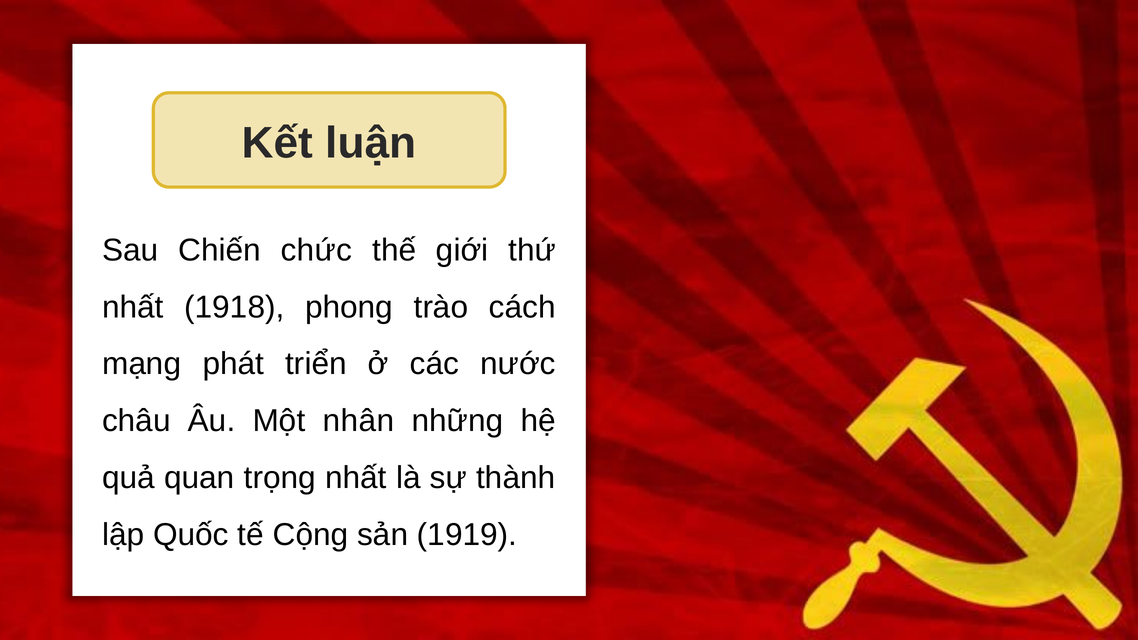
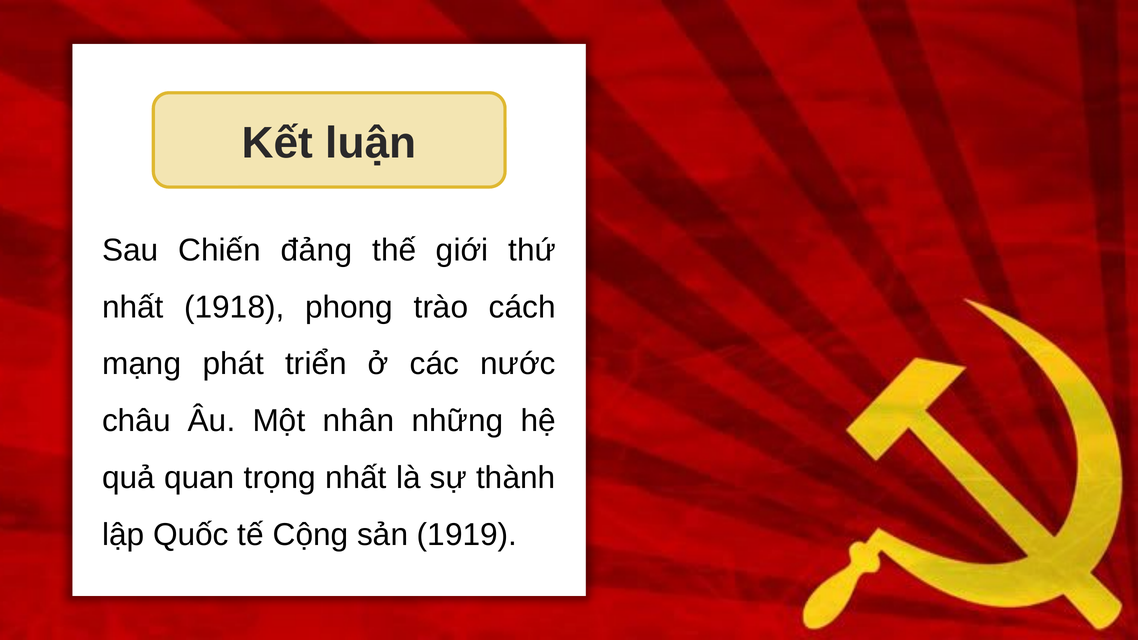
chức: chức -> đảng (317, 250)
